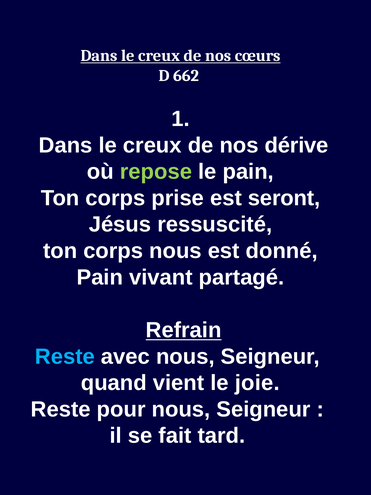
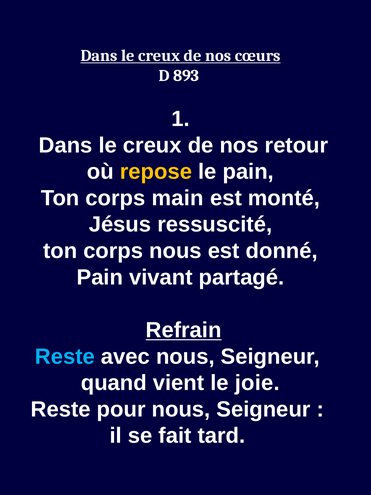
662: 662 -> 893 (186, 76)
dérive: dérive -> retour (296, 145)
repose colour: light green -> yellow (156, 172)
prise: prise -> main (178, 198)
seront: seront -> monté (284, 198)
